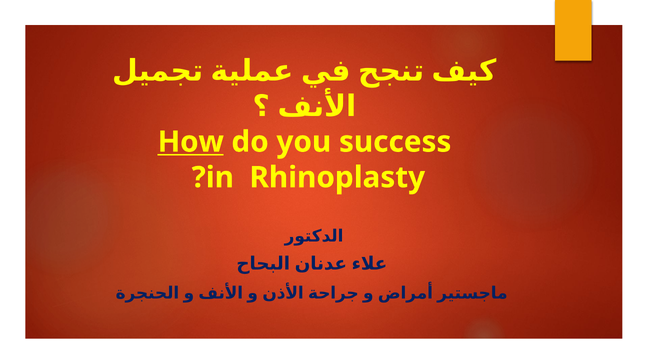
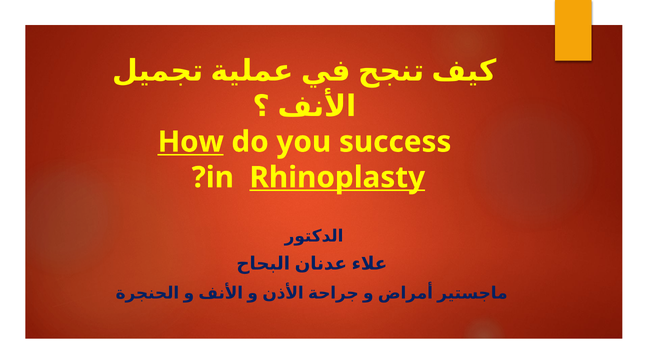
Rhinoplasty underline: none -> present (337, 178)
